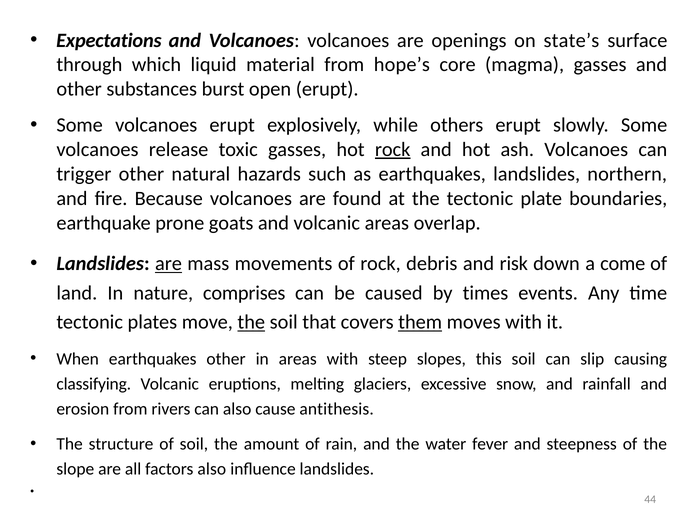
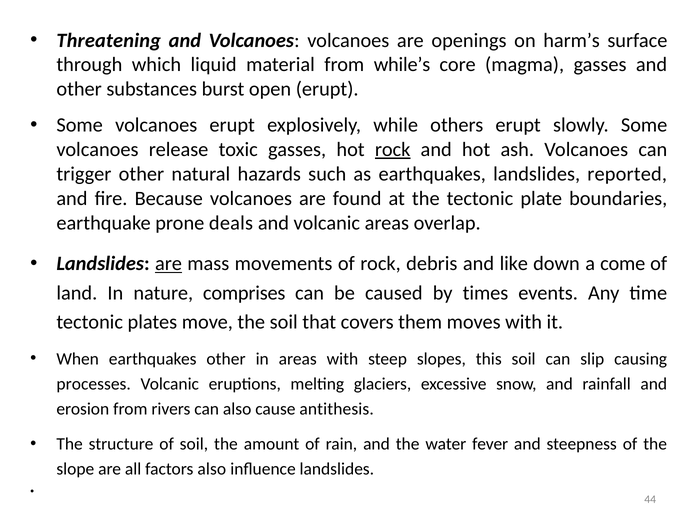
Expectations: Expectations -> Threatening (109, 40)
state’s: state’s -> harm’s (572, 40)
hope’s: hope’s -> while’s (402, 65)
northern: northern -> reported (627, 174)
goats: goats -> deals (231, 223)
risk: risk -> like (514, 264)
the underline: present -> none (251, 323)
them underline: present -> none (420, 323)
classifying: classifying -> processes (94, 384)
